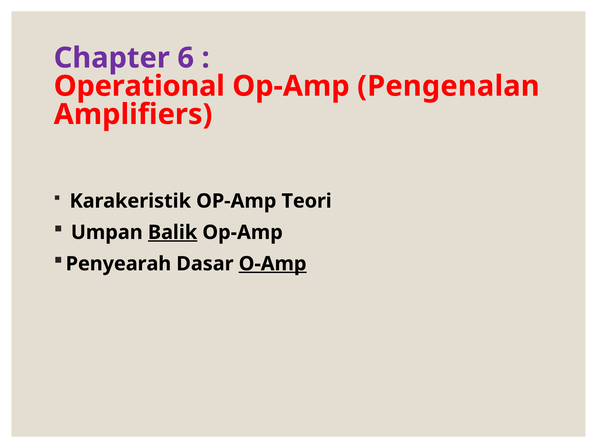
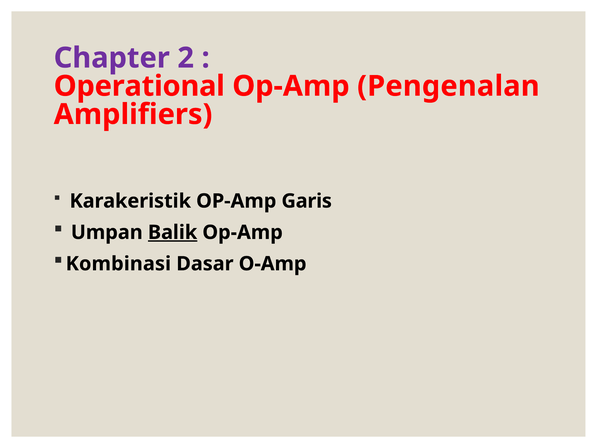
6: 6 -> 2 (186, 58)
Teori: Teori -> Garis (307, 201)
Penyearah: Penyearah -> Kombinasi (118, 264)
O-Amp underline: present -> none (273, 264)
